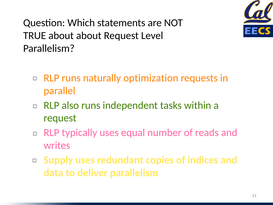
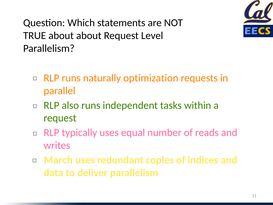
Supply: Supply -> March (58, 160)
